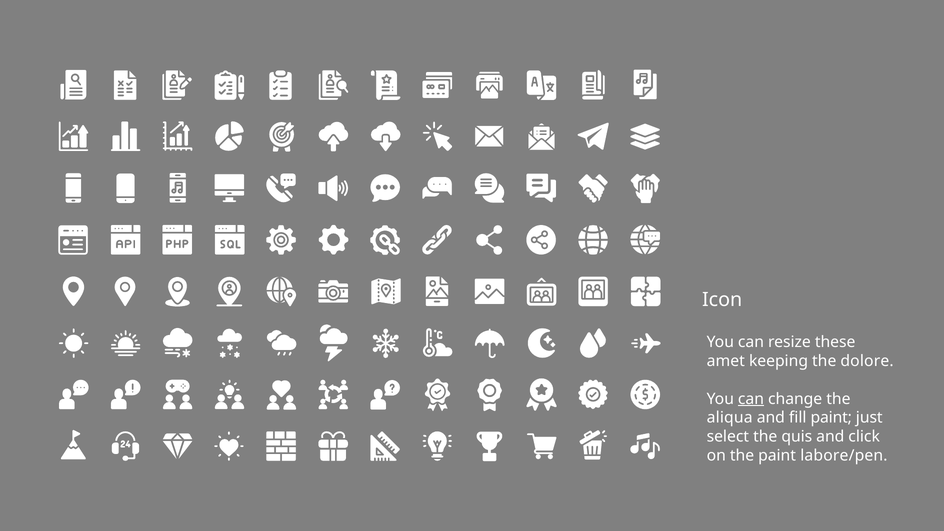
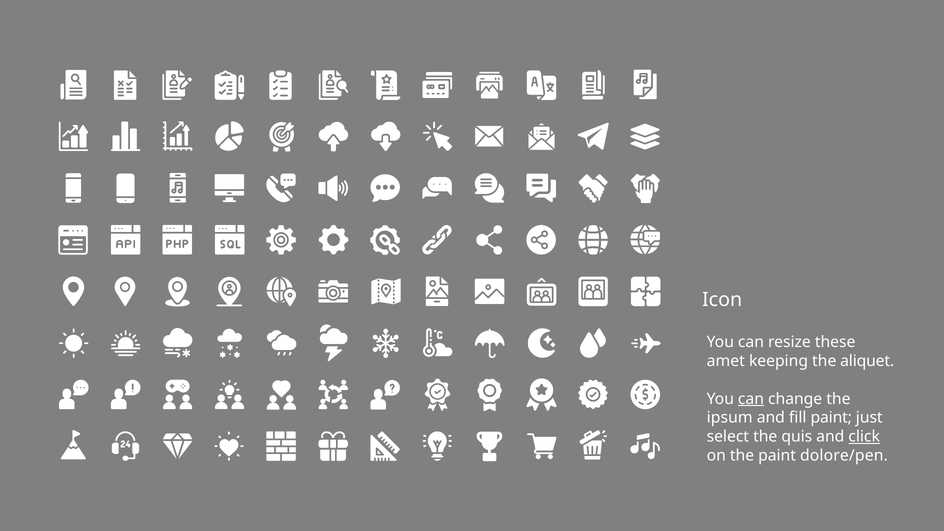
dolore: dolore -> aliquet (867, 361)
aliqua: aliqua -> ipsum (730, 418)
click underline: none -> present (864, 437)
labore/pen: labore/pen -> dolore/pen (844, 455)
